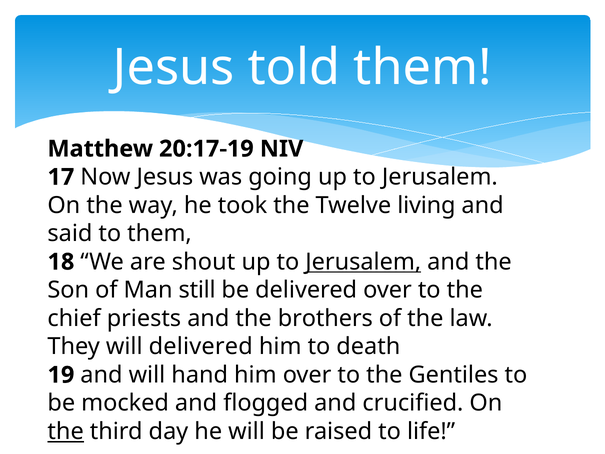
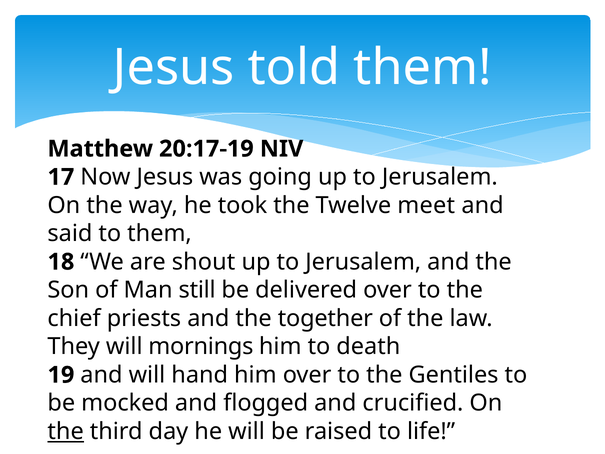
living: living -> meet (426, 205)
Jerusalem underline: present -> none (363, 262)
brothers: brothers -> together (325, 318)
will delivered: delivered -> mornings (201, 346)
